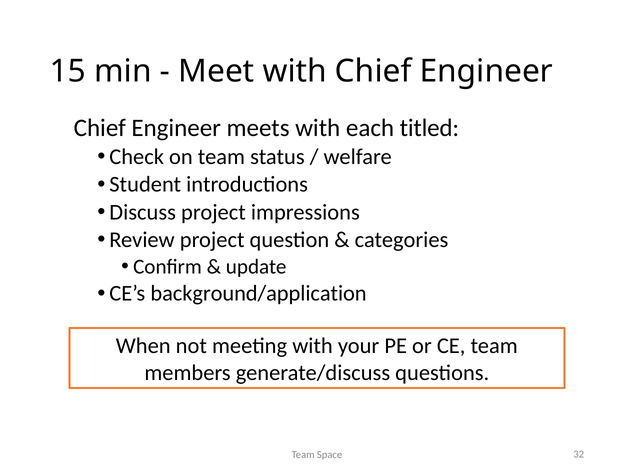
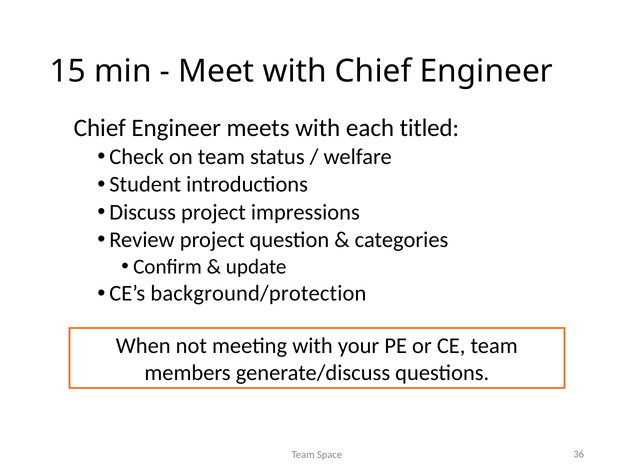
background/application: background/application -> background/protection (258, 293)
32: 32 -> 36 (579, 454)
